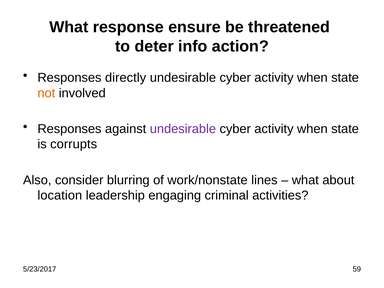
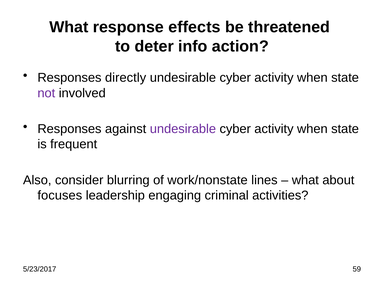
ensure: ensure -> effects (194, 27)
not colour: orange -> purple (46, 93)
corrupts: corrupts -> frequent (74, 144)
location: location -> focuses (60, 195)
